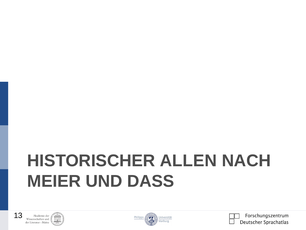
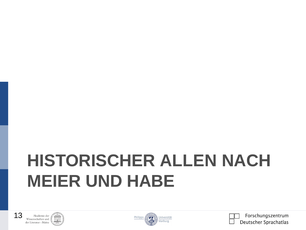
DASS: DASS -> HABE (151, 181)
